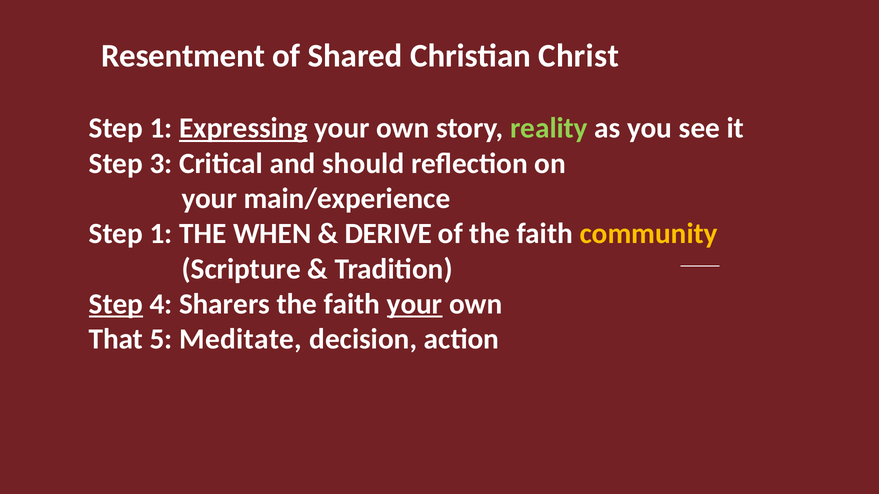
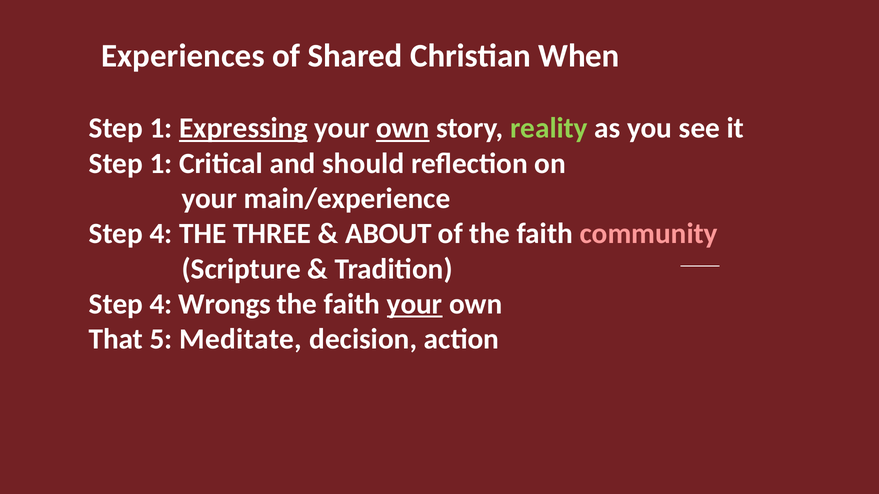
Resentment: Resentment -> Experiences (183, 56)
Christ: Christ -> When (579, 56)
own underline: none -> present (403, 128)
3: 3 -> 1 (161, 164)
1: 1 -> 4 (161, 234)
WHEN: WHEN -> THREE (272, 234)
DERIVE: DERIVE -> ABOUT (388, 234)
community colour: yellow -> pink (649, 234)
Step underline: present -> none (116, 304)
Sharers: Sharers -> Wrongs (225, 304)
